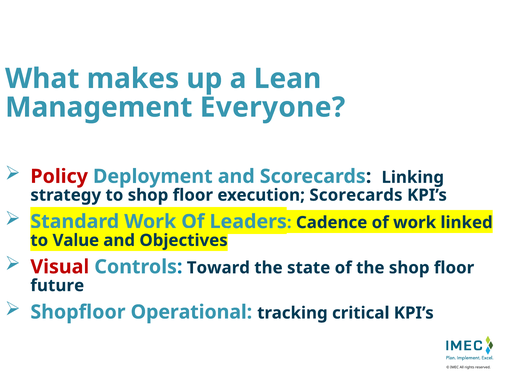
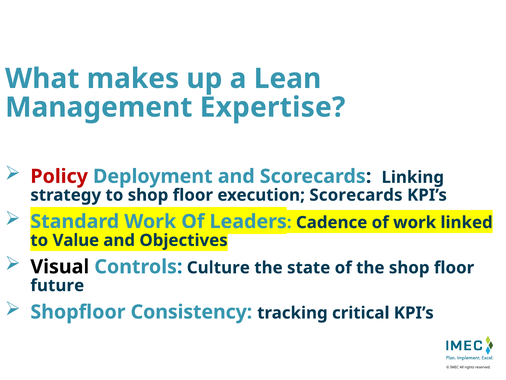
Everyone: Everyone -> Expertise (273, 107)
Visual colour: red -> black (60, 266)
Toward: Toward -> Culture (218, 267)
Operational: Operational -> Consistency (191, 312)
